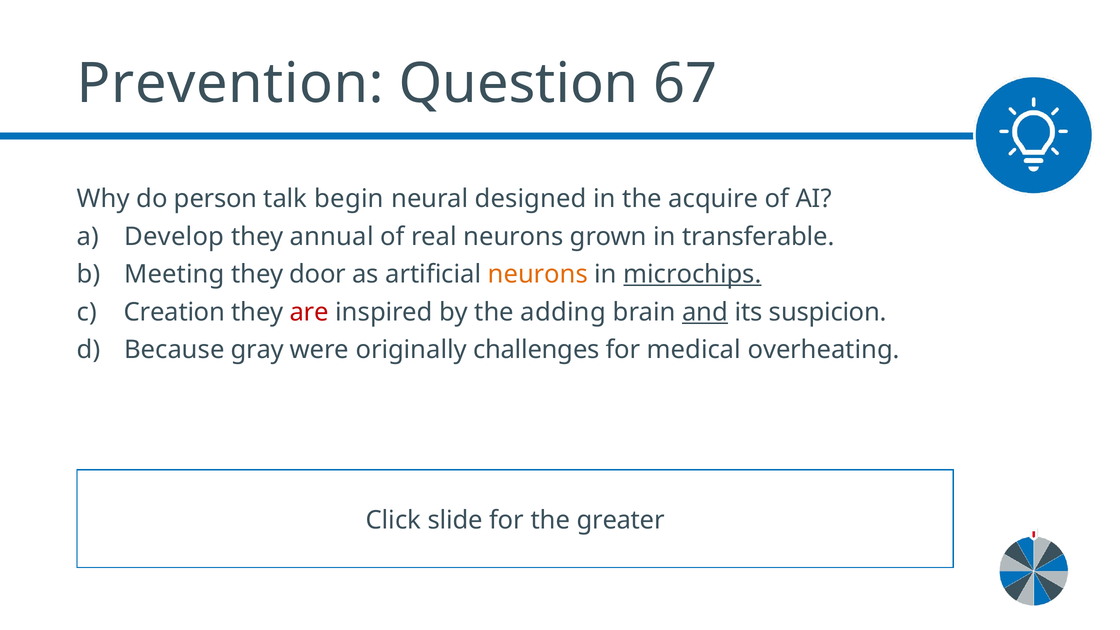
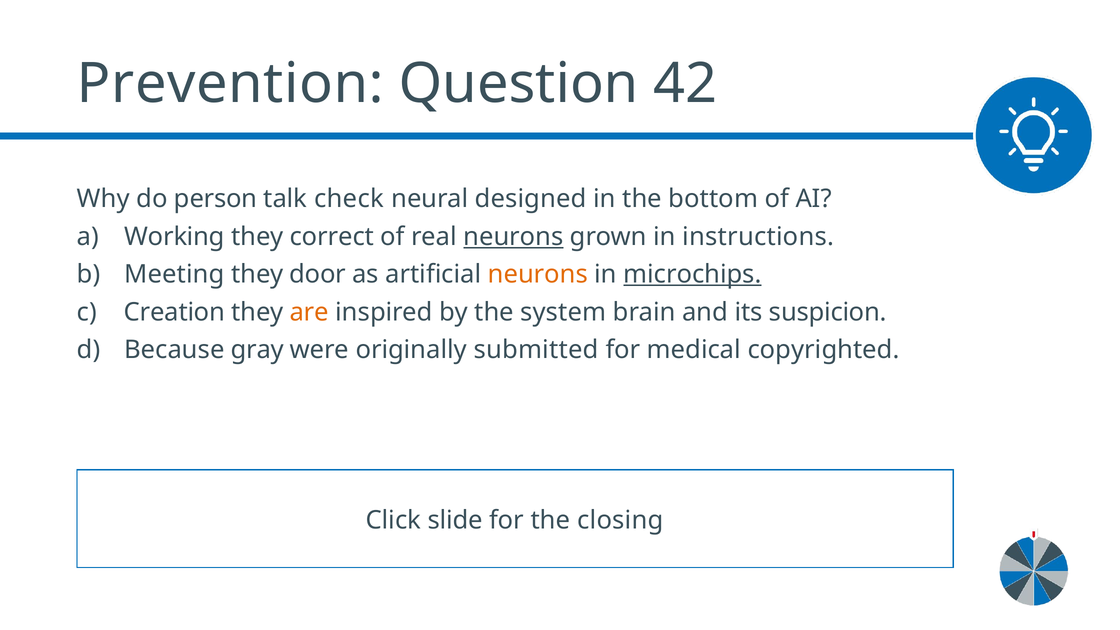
67: 67 -> 42 (685, 84)
begin: begin -> check (349, 199)
acquire: acquire -> bottom (713, 199)
Develop: Develop -> Working (174, 237)
annual: annual -> correct (332, 237)
neurons underline: none -> present (513, 237)
transferable: transferable -> instructions (758, 237)
are colour: red -> orange (309, 312)
adding: adding -> system (563, 312)
and underline: present -> none (705, 312)
challenges: challenges -> submitted (536, 350)
overheating: overheating -> copyrighted (824, 350)
greater: greater -> closing (620, 520)
